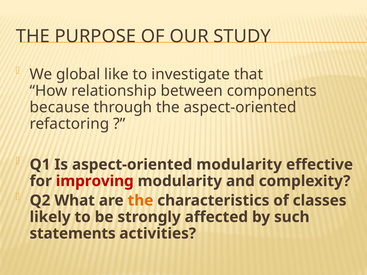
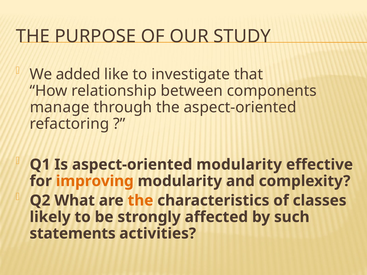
global: global -> added (78, 74)
because: because -> manage (60, 107)
improving colour: red -> orange (95, 181)
